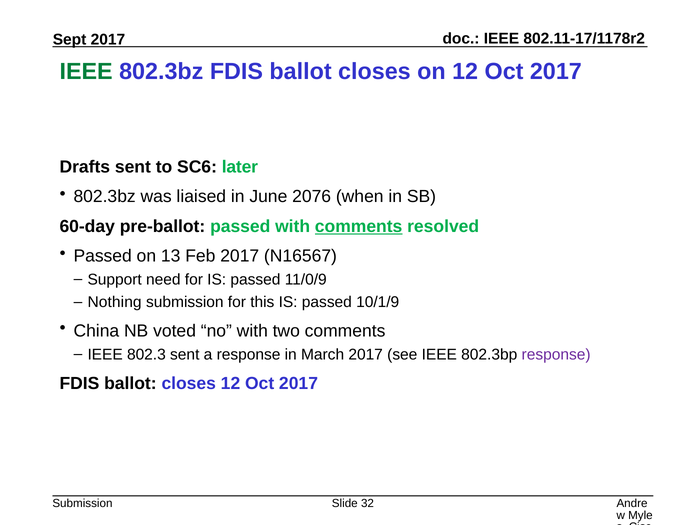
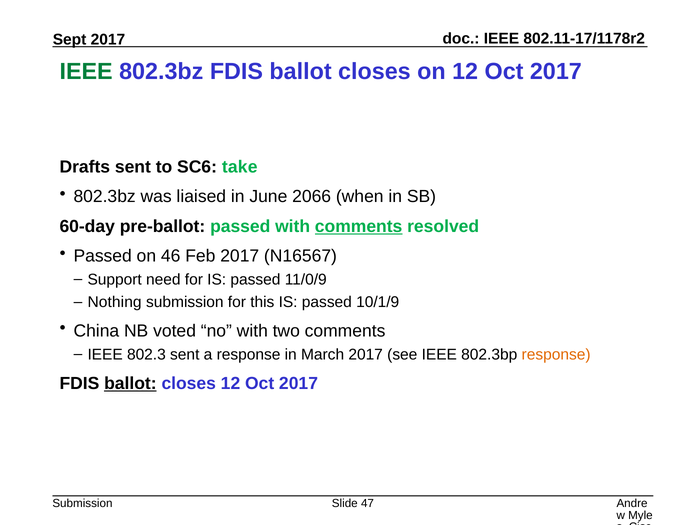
later: later -> take (240, 167)
2076: 2076 -> 2066 (312, 197)
13: 13 -> 46 (171, 256)
response colour: purple -> orange (556, 355)
ballot underline: none -> present (130, 383)
32: 32 -> 47 (367, 504)
